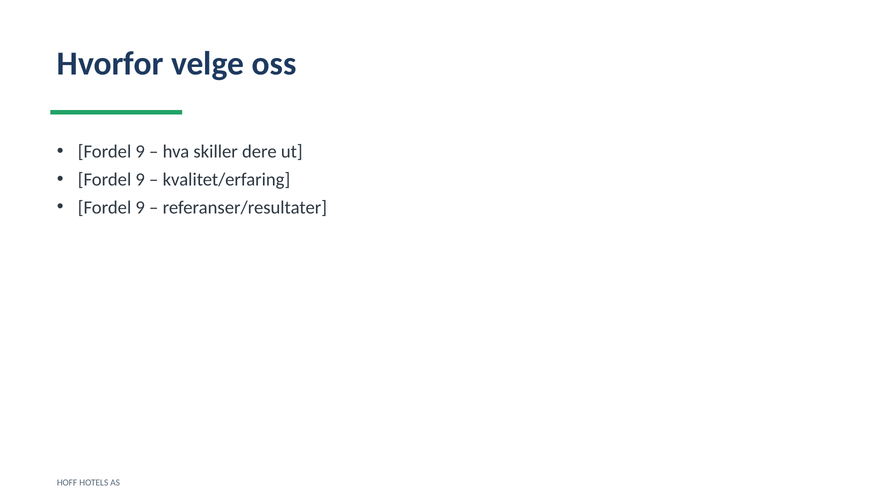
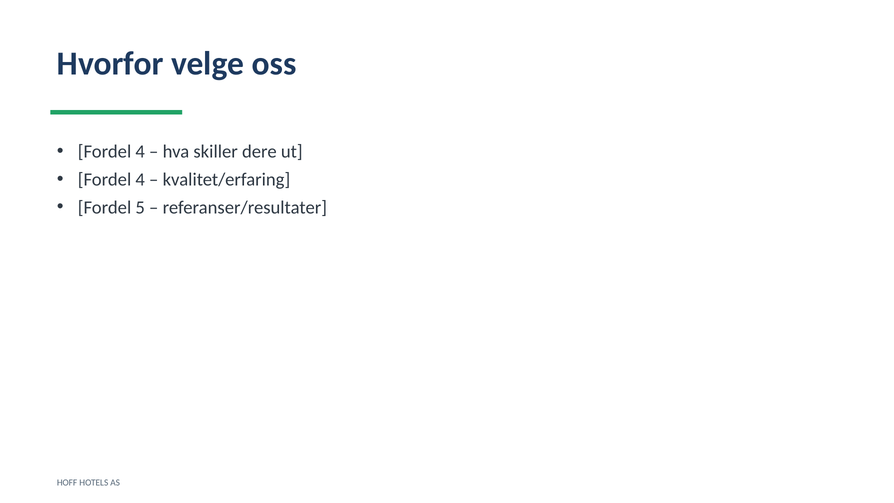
9: 9 -> 4 (140, 151)
9: 9 -> 4 (140, 179)
9: 9 -> 5 (140, 207)
